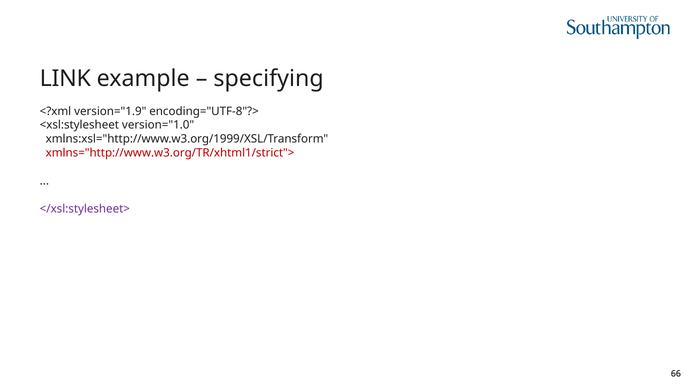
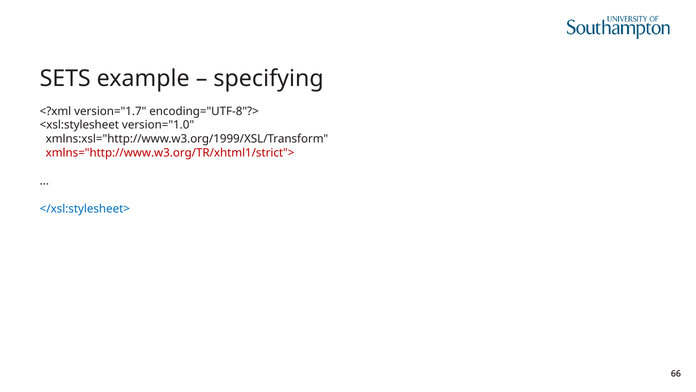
LINK: LINK -> SETS (65, 78)
version="1.9: version="1.9 -> version="1.7 (110, 111)
</xsl:stylesheet> colour: purple -> blue (85, 208)
